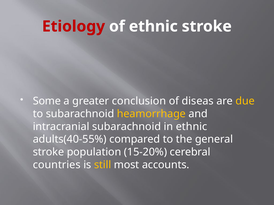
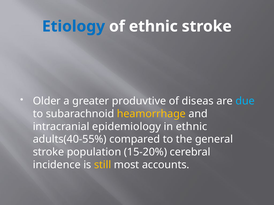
Etiology colour: red -> blue (74, 26)
Some: Some -> Older (47, 101)
conclusion: conclusion -> produvtive (139, 101)
due colour: yellow -> light blue (245, 101)
intracranial subarachnoid: subarachnoid -> epidemiology (127, 127)
countries: countries -> incidence (57, 165)
